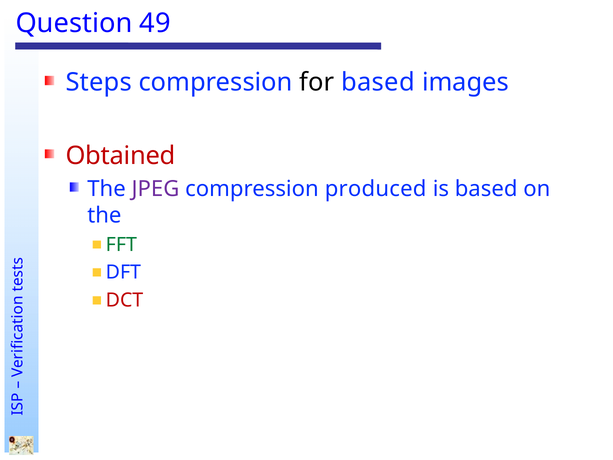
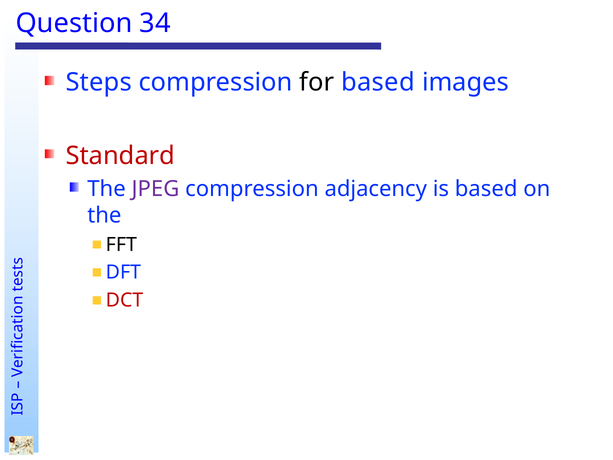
49: 49 -> 34 (155, 23)
Obtained: Obtained -> Standard (120, 156)
produced: produced -> adjacency (376, 189)
FFT colour: green -> black (121, 245)
